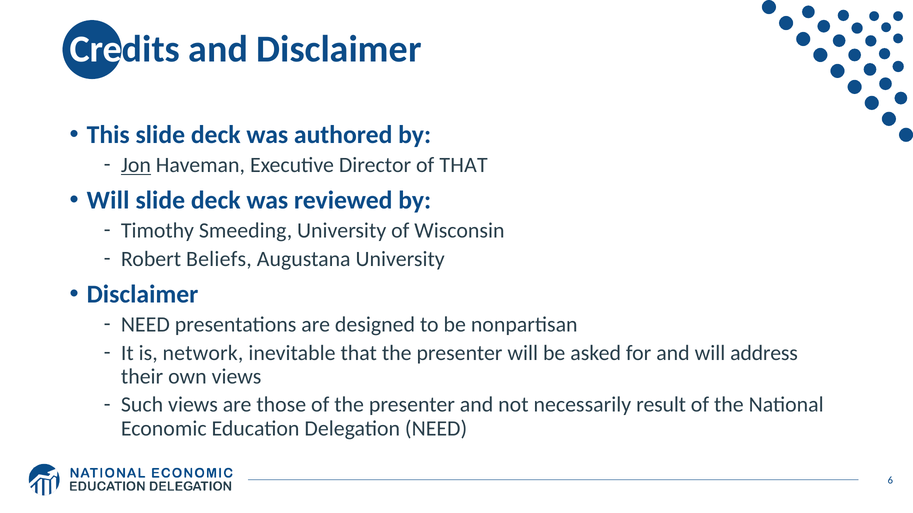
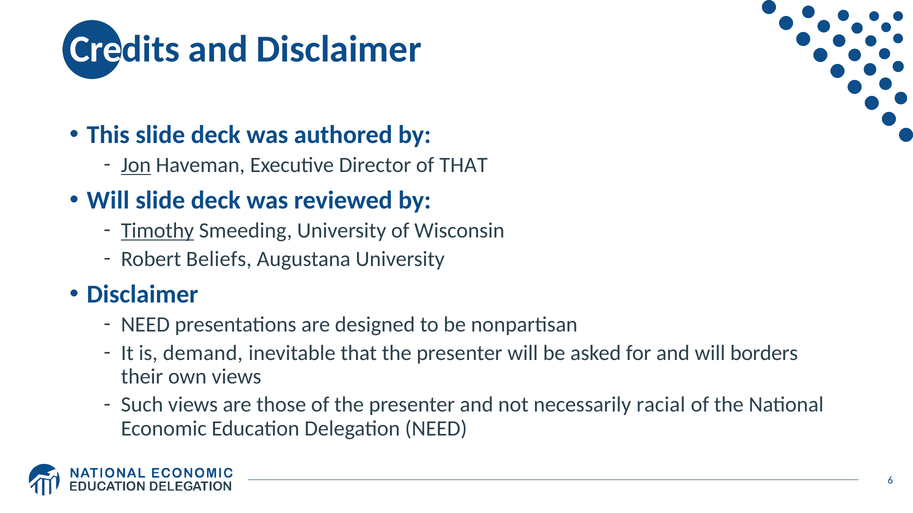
Timothy underline: none -> present (157, 231)
network: network -> demand (203, 353)
address: address -> borders (764, 353)
result: result -> racial (661, 405)
